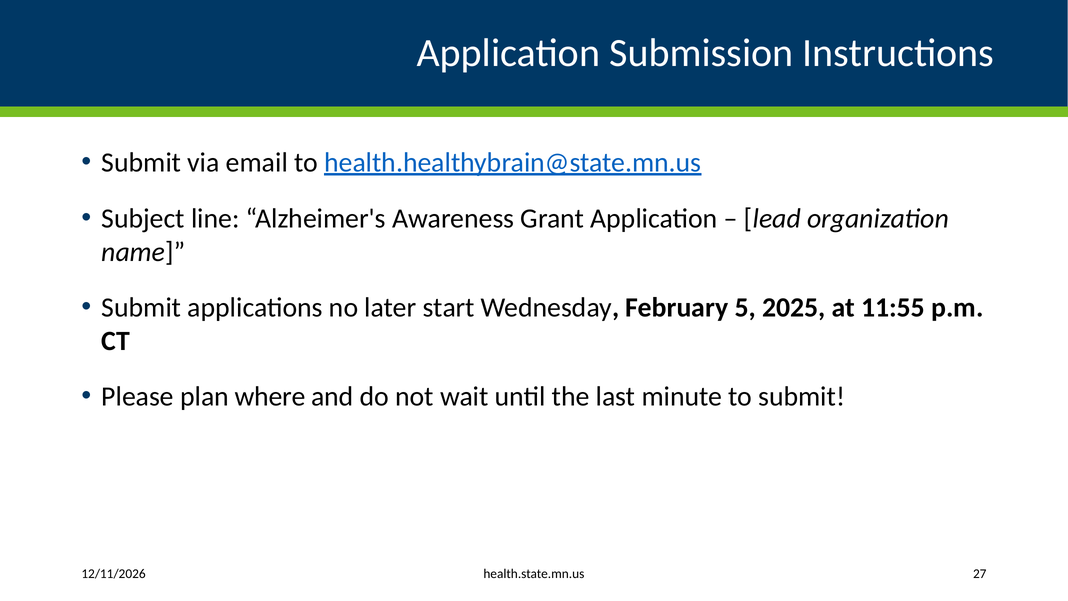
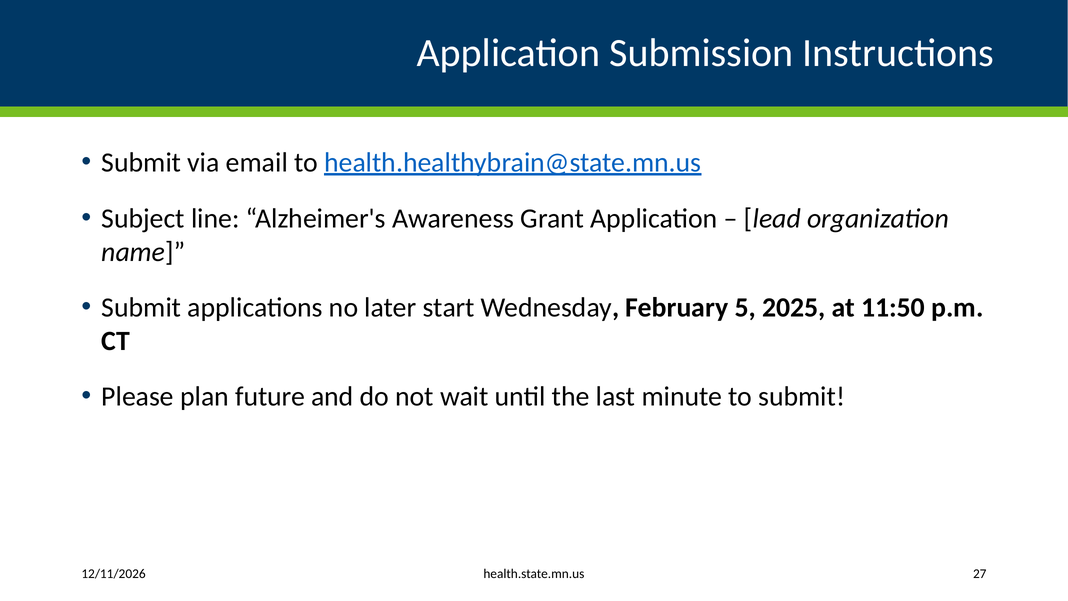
11:55: 11:55 -> 11:50 (893, 307)
where: where -> future (270, 396)
